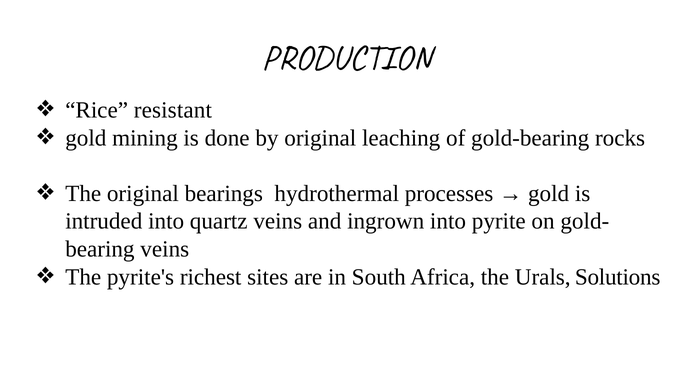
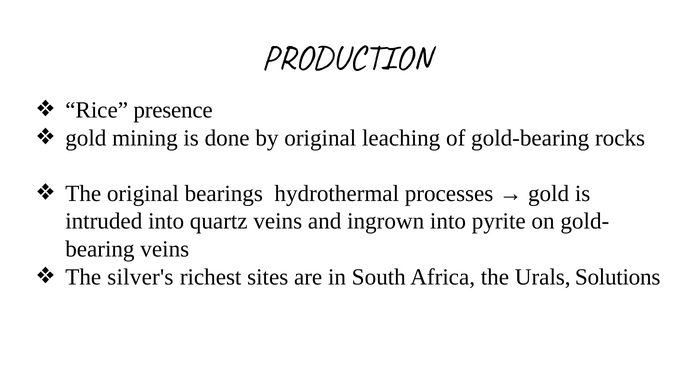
resistant: resistant -> presence (173, 110)
pyrite's: pyrite's -> silver's (140, 276)
